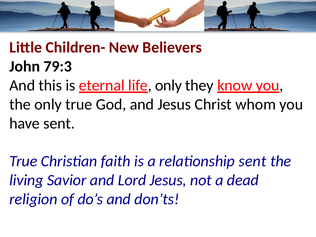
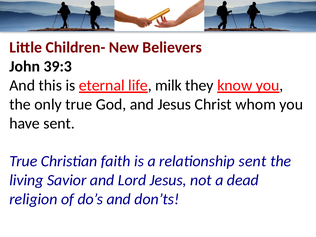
79:3: 79:3 -> 39:3 (58, 66)
life only: only -> milk (168, 85)
